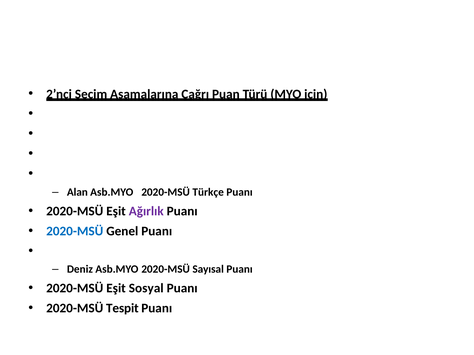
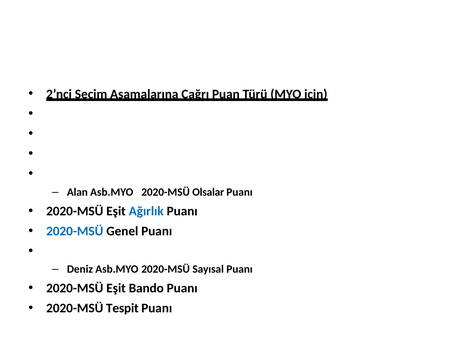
Türkçe: Türkçe -> Olsalar (208, 192)
Ağırlık colour: purple -> blue (146, 211)
Sosyal: Sosyal -> Bando (146, 289)
